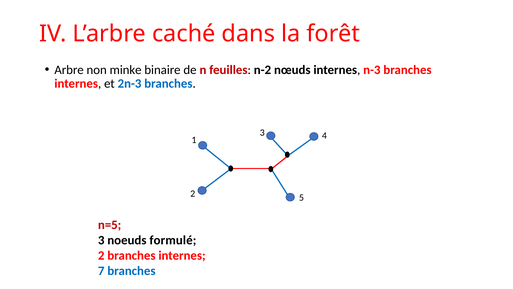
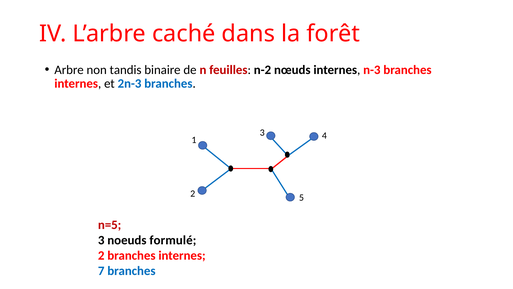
minke: minke -> tandis (126, 70)
